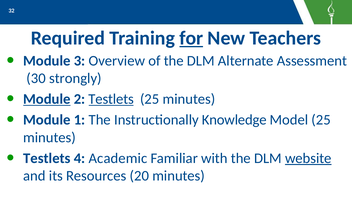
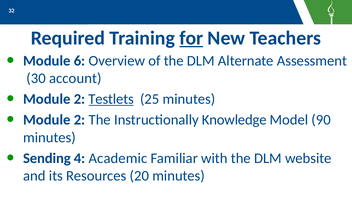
3: 3 -> 6 (80, 61)
strongly: strongly -> account (75, 78)
Module underline: present -> none (47, 99)
1: 1 -> 2 (80, 120)
Model 25: 25 -> 90 (321, 120)
Testlets: Testlets -> Sending (47, 158)
website underline: present -> none (308, 158)
